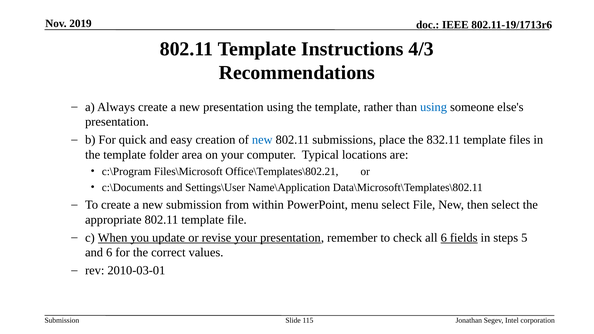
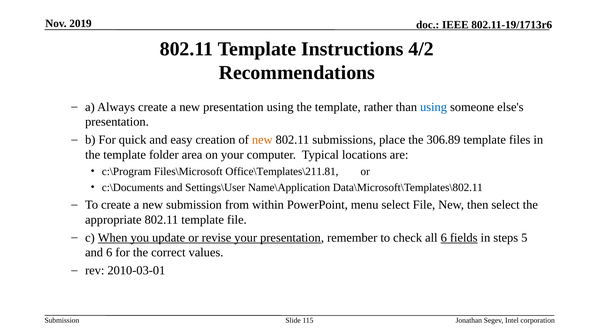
4/3: 4/3 -> 4/2 (421, 49)
new colour: blue -> orange (262, 140)
832.11: 832.11 -> 306.89 (443, 140)
Office\Templates\802.21: Office\Templates\802.21 -> Office\Templates\211.81 (282, 172)
